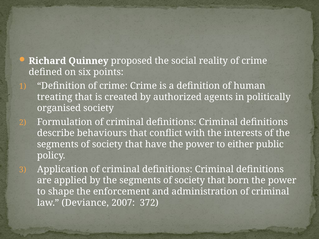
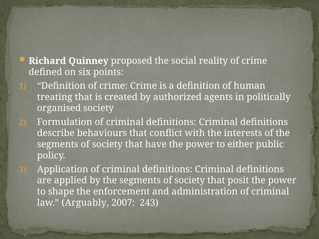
born: born -> posit (238, 181)
Deviance: Deviance -> Arguably (85, 203)
372: 372 -> 243 (149, 203)
